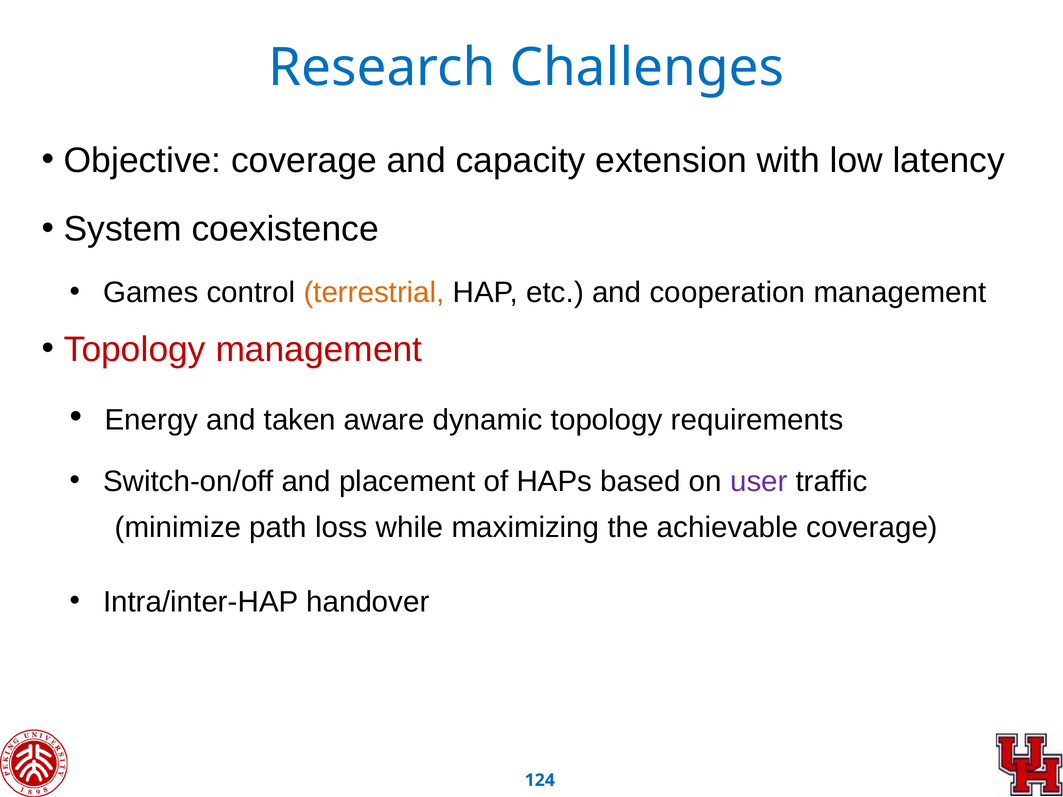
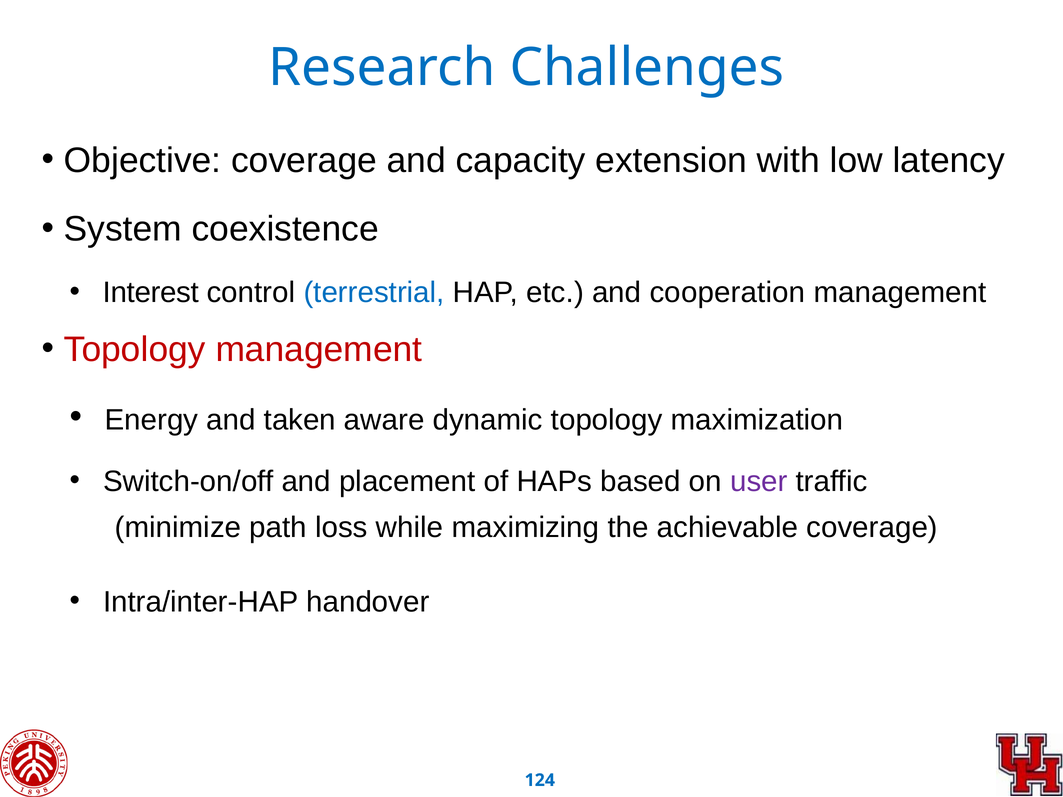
Games: Games -> Interest (151, 293)
terrestrial colour: orange -> blue (374, 293)
requirements: requirements -> maximization (757, 420)
